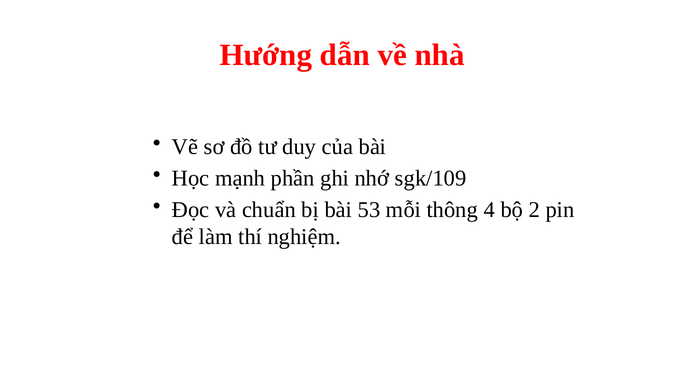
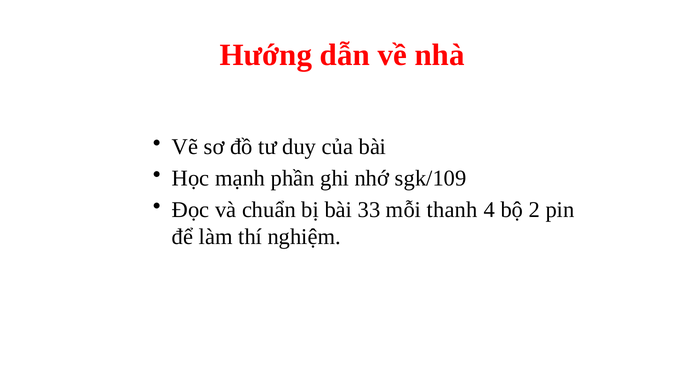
53: 53 -> 33 (369, 210)
thông: thông -> thanh (452, 210)
